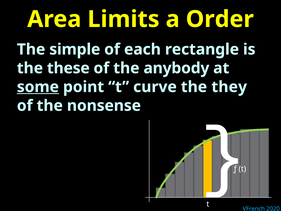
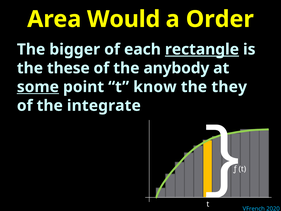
Limits: Limits -> Would (124, 19)
simple: simple -> bigger (75, 49)
rectangle underline: none -> present (202, 49)
curve: curve -> know (155, 87)
nonsense: nonsense -> integrate (104, 106)
